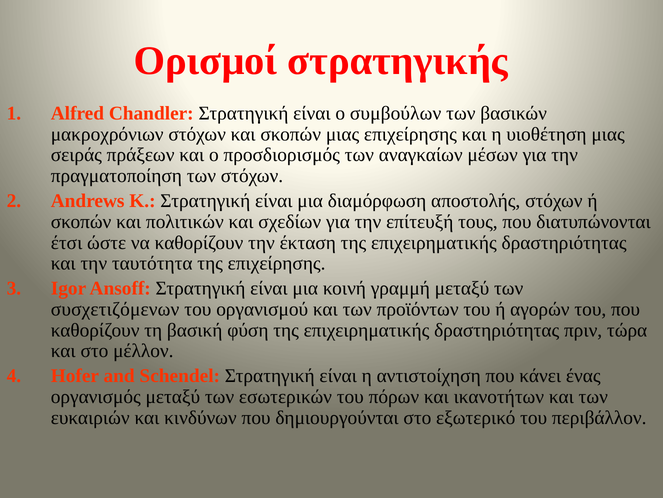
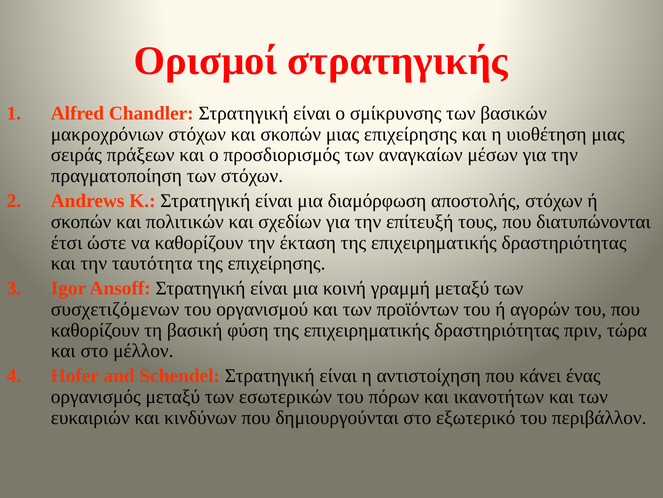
συμβούλων: συμβούλων -> σμίκρυνσης (396, 113)
